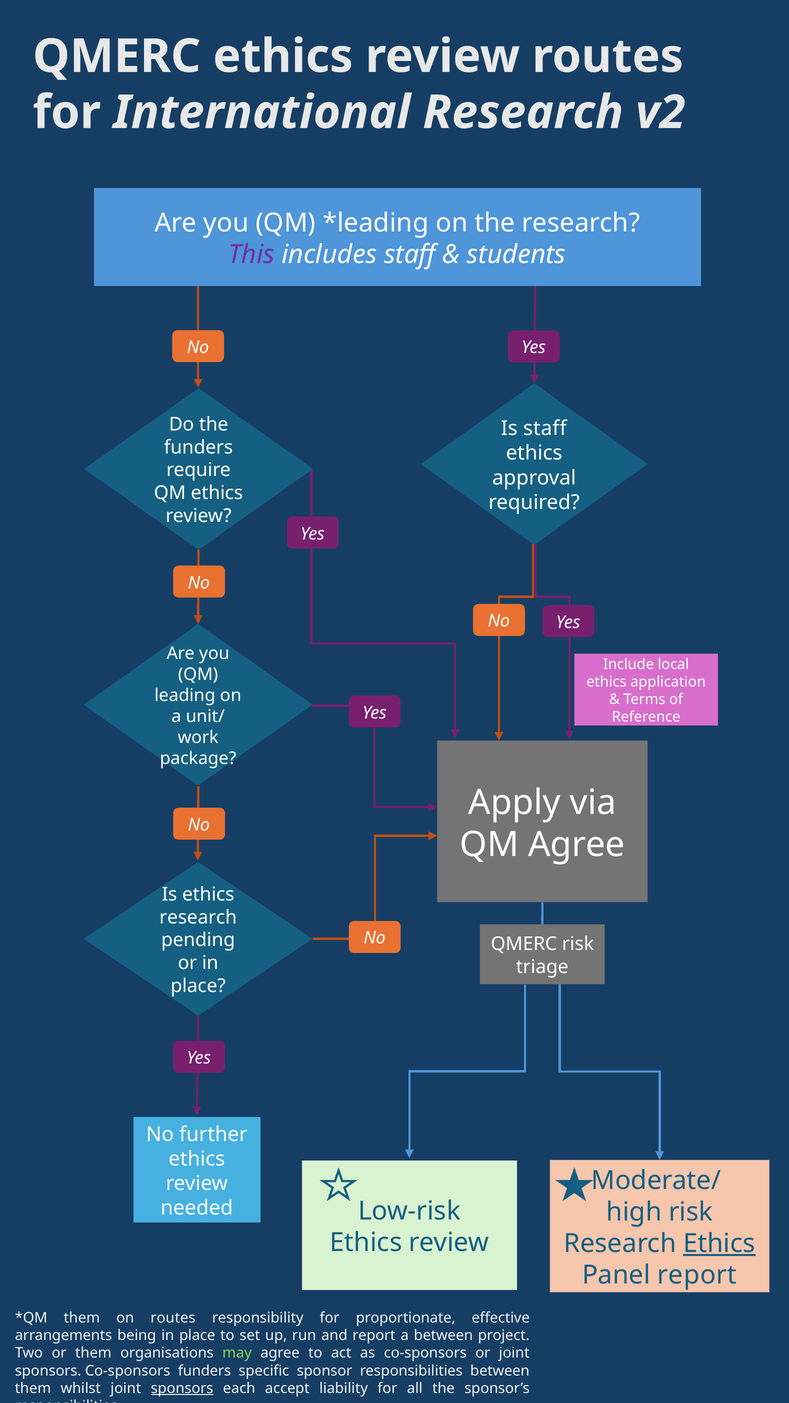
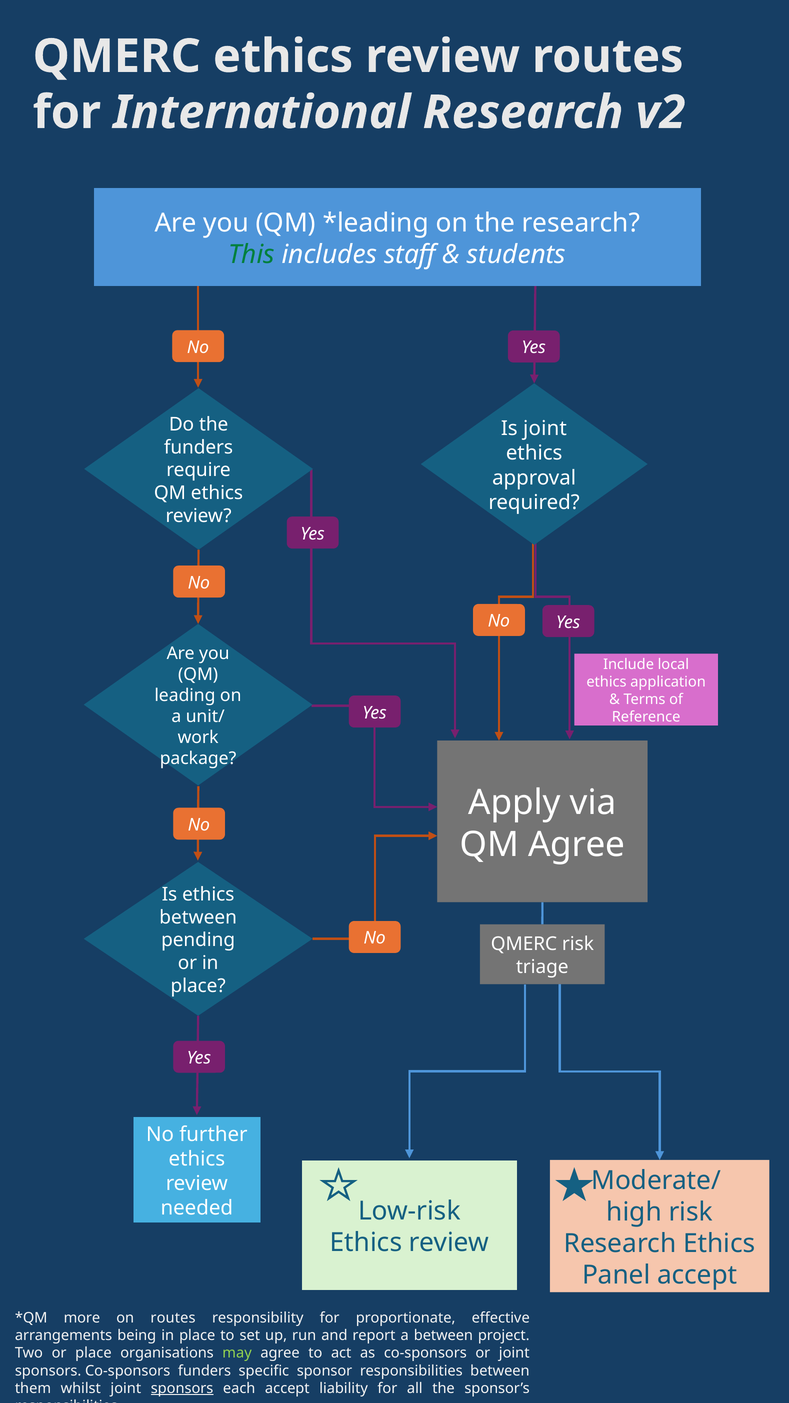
This colour: purple -> green (252, 255)
Is staff: staff -> joint (545, 429)
research: research -> between (198, 917)
Ethics underline: present -> none (719, 1243)
Panel report: report -> accept (697, 1275)
them: them -> more (82, 1318)
or them: them -> place (93, 1353)
